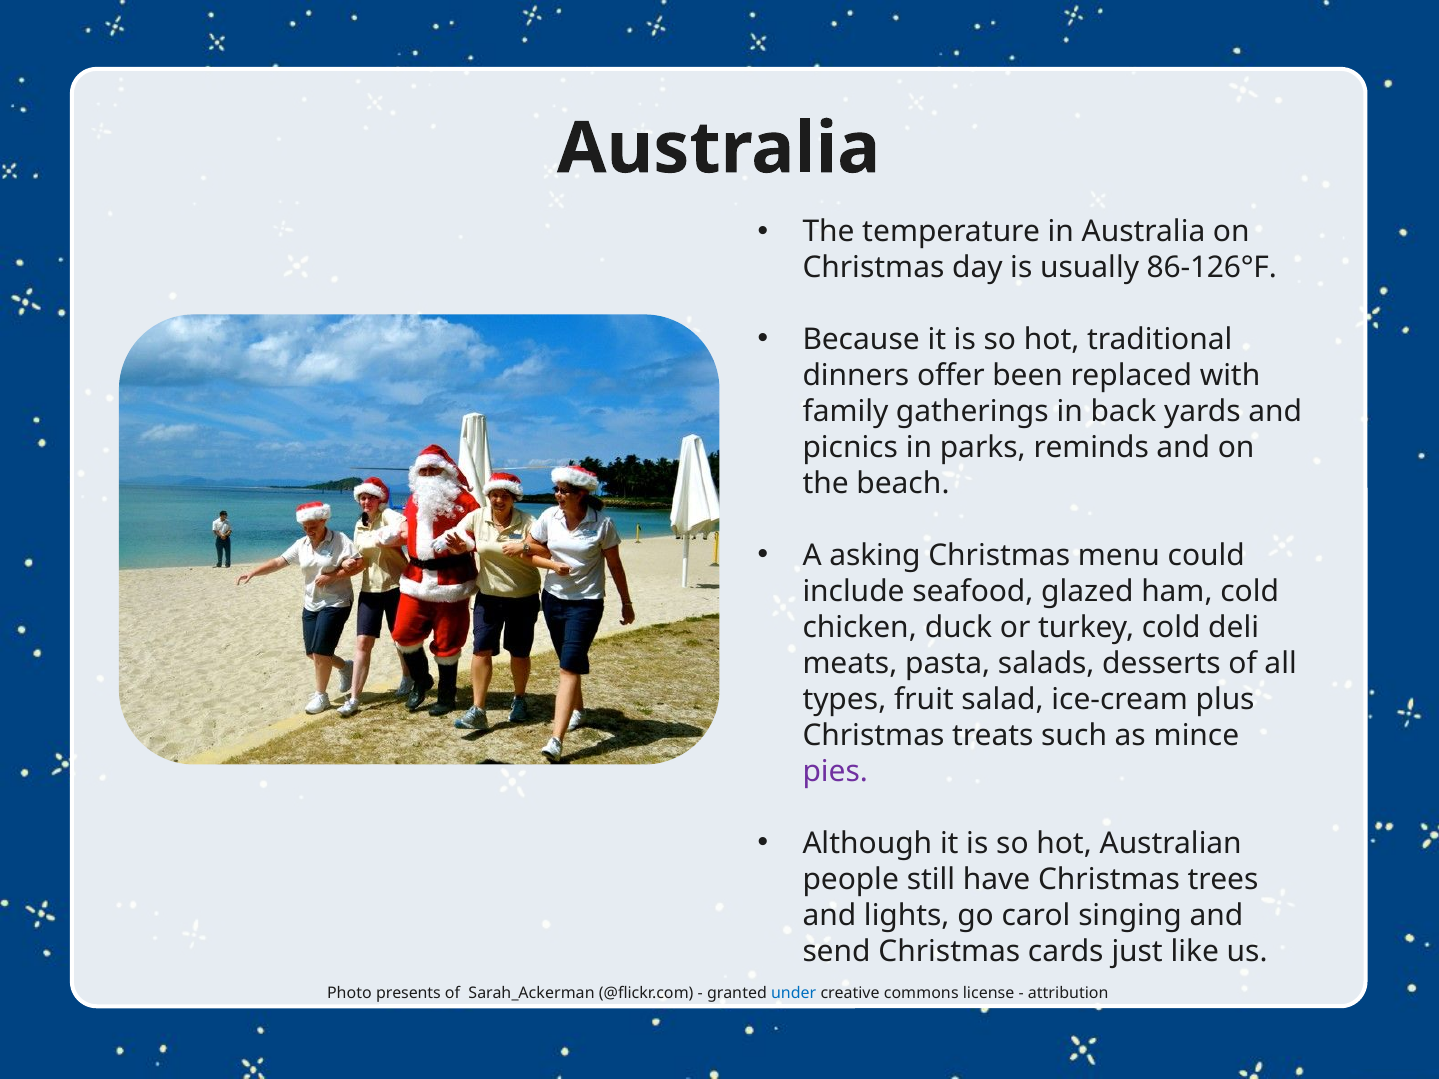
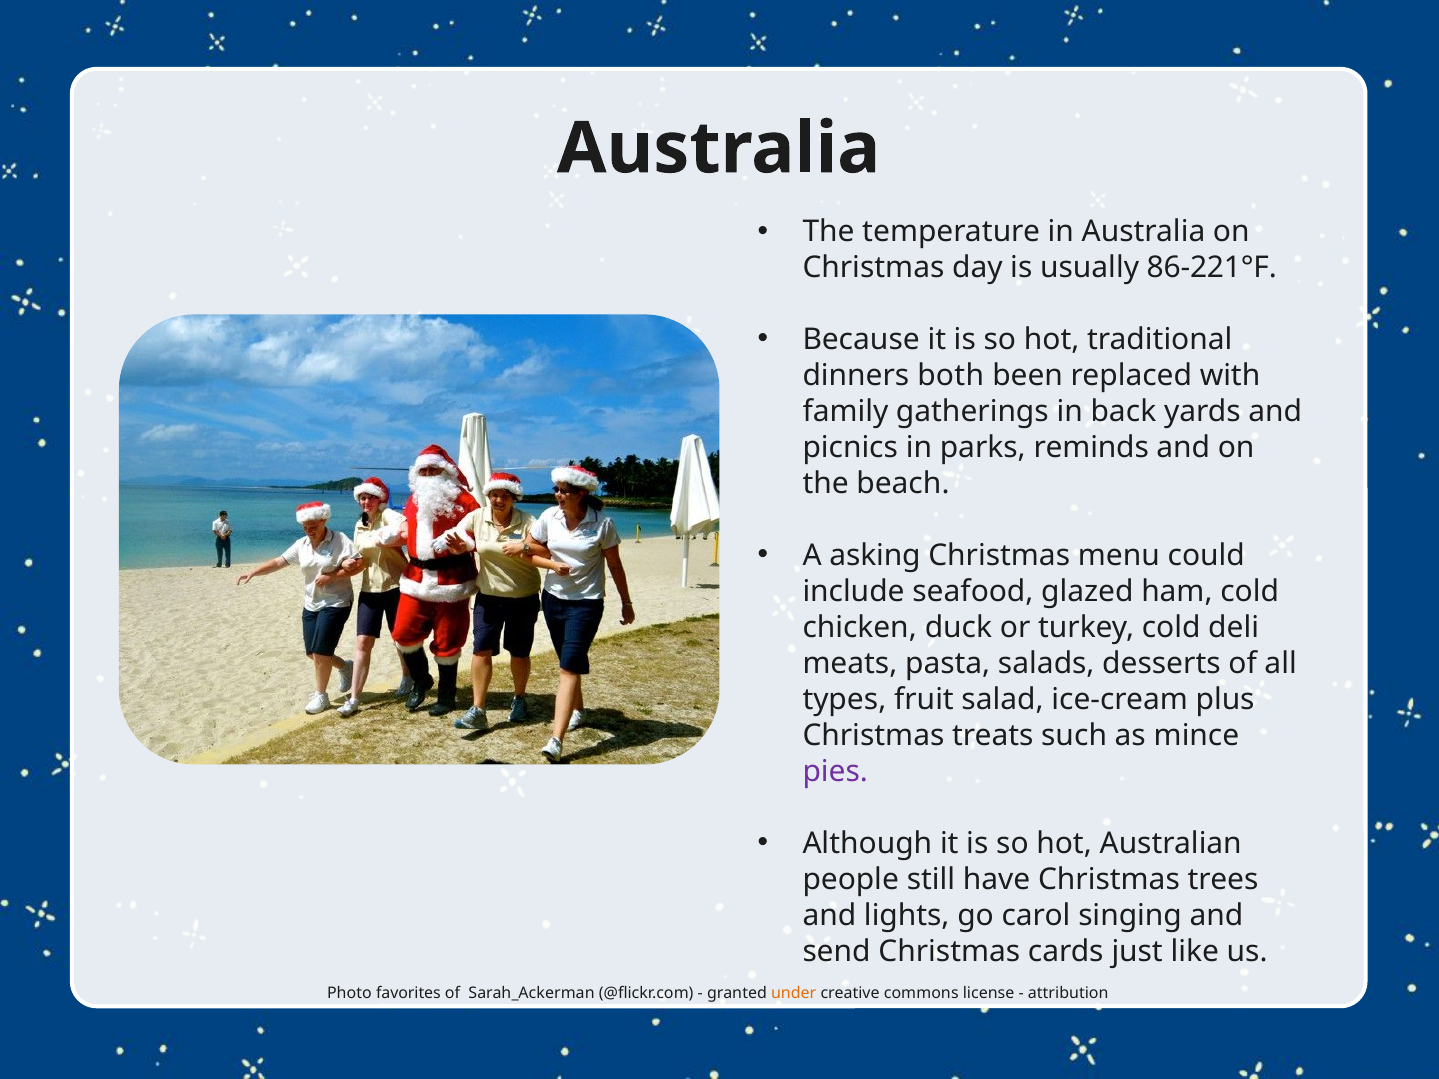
86-126°F: 86-126°F -> 86-221°F (1212, 268)
offer: offer -> both (951, 376)
presents: presents -> favorites (408, 993)
under colour: blue -> orange (794, 993)
